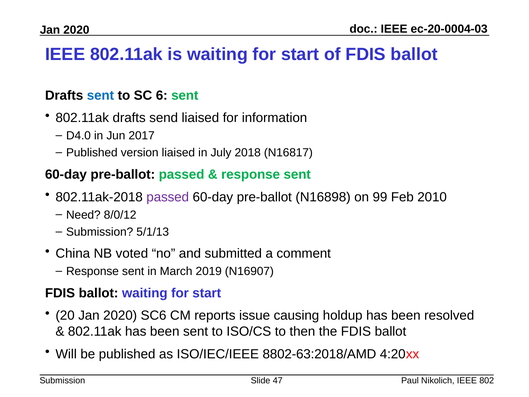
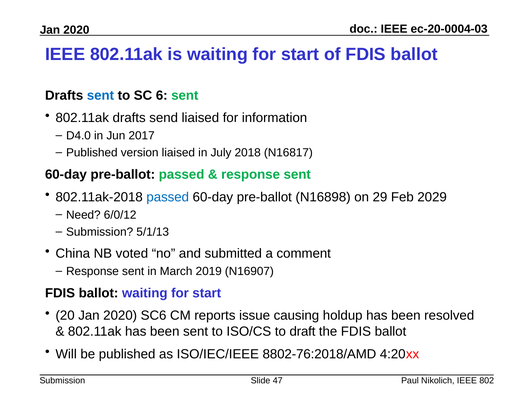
passed colour: purple -> blue (168, 197)
99: 99 -> 29 (380, 197)
2010: 2010 -> 2029 (432, 197)
8/0/12: 8/0/12 -> 6/0/12 (120, 215)
then: then -> draft (302, 331)
8802-63:2018/AMD: 8802-63:2018/AMD -> 8802-76:2018/AMD (319, 354)
